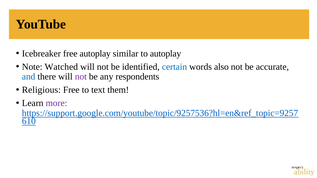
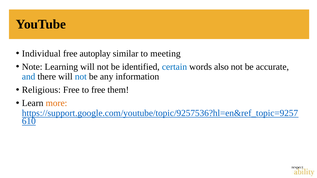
Icebreaker: Icebreaker -> Individual (41, 54)
to autoplay: autoplay -> meeting (165, 54)
Watched: Watched -> Learning (61, 67)
not colour: purple -> blue (81, 77)
respondents: respondents -> information (137, 77)
to text: text -> free (98, 90)
more colour: purple -> orange (56, 103)
